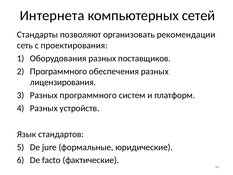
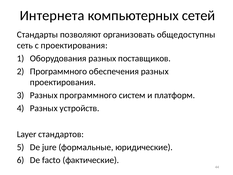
рекомендации: рекомендации -> общедоступны (186, 35)
лицензирования: лицензирования -> проектирования (63, 82)
Язык: Язык -> Layer (27, 134)
